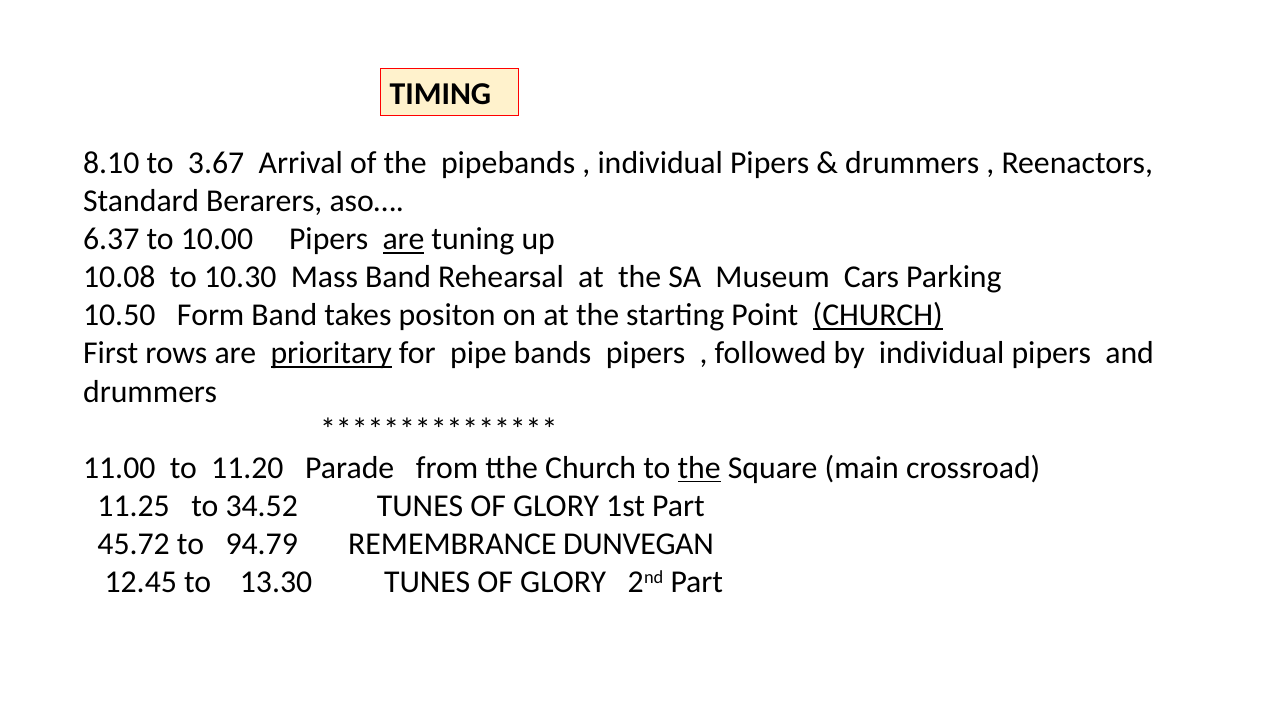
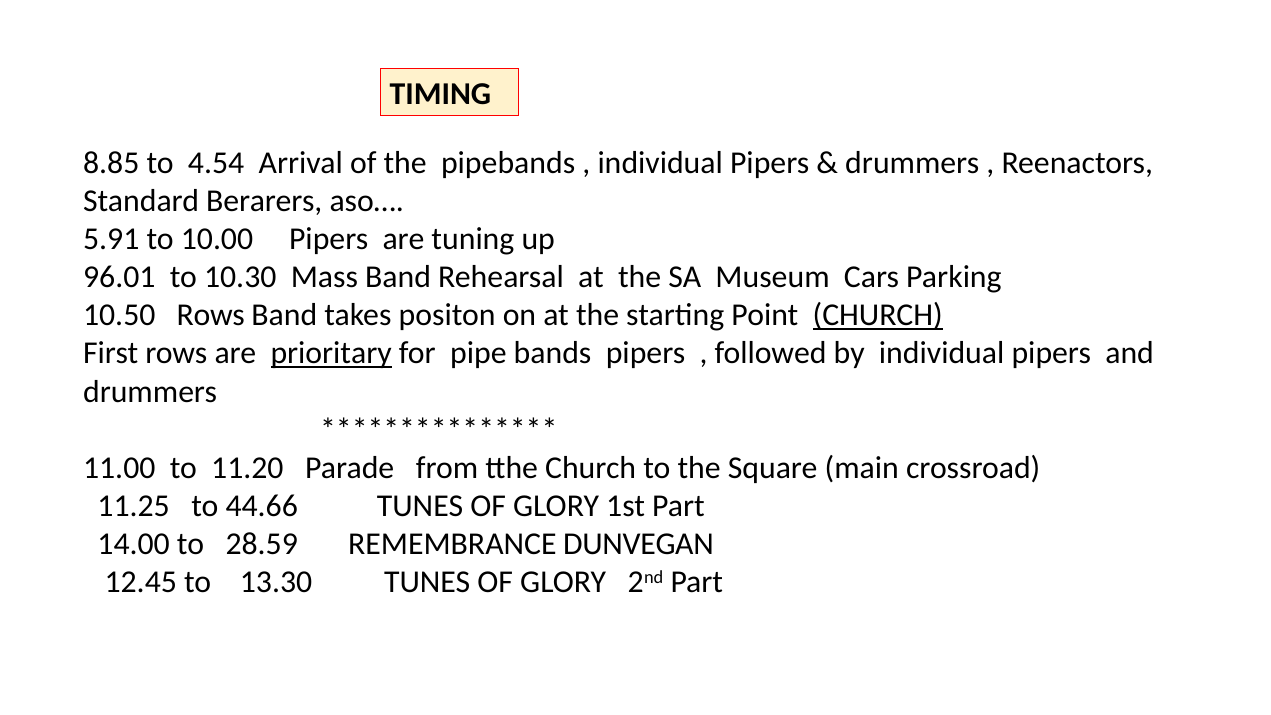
8.10: 8.10 -> 8.85 (111, 163)
3.67: 3.67 -> 4.54 (216, 163)
6.37: 6.37 -> 5.91 (111, 239)
are underline: present -> none (404, 239)
10.08: 10.08 -> 96.01 (119, 277)
10.50 Form: Form -> Rows (211, 315)
the underline: present -> none (699, 468)
34.52: 34.52 -> 44.66 (262, 506)
45.72: 45.72 -> 14.00 (134, 544)
94.79: 94.79 -> 28.59 (262, 544)
